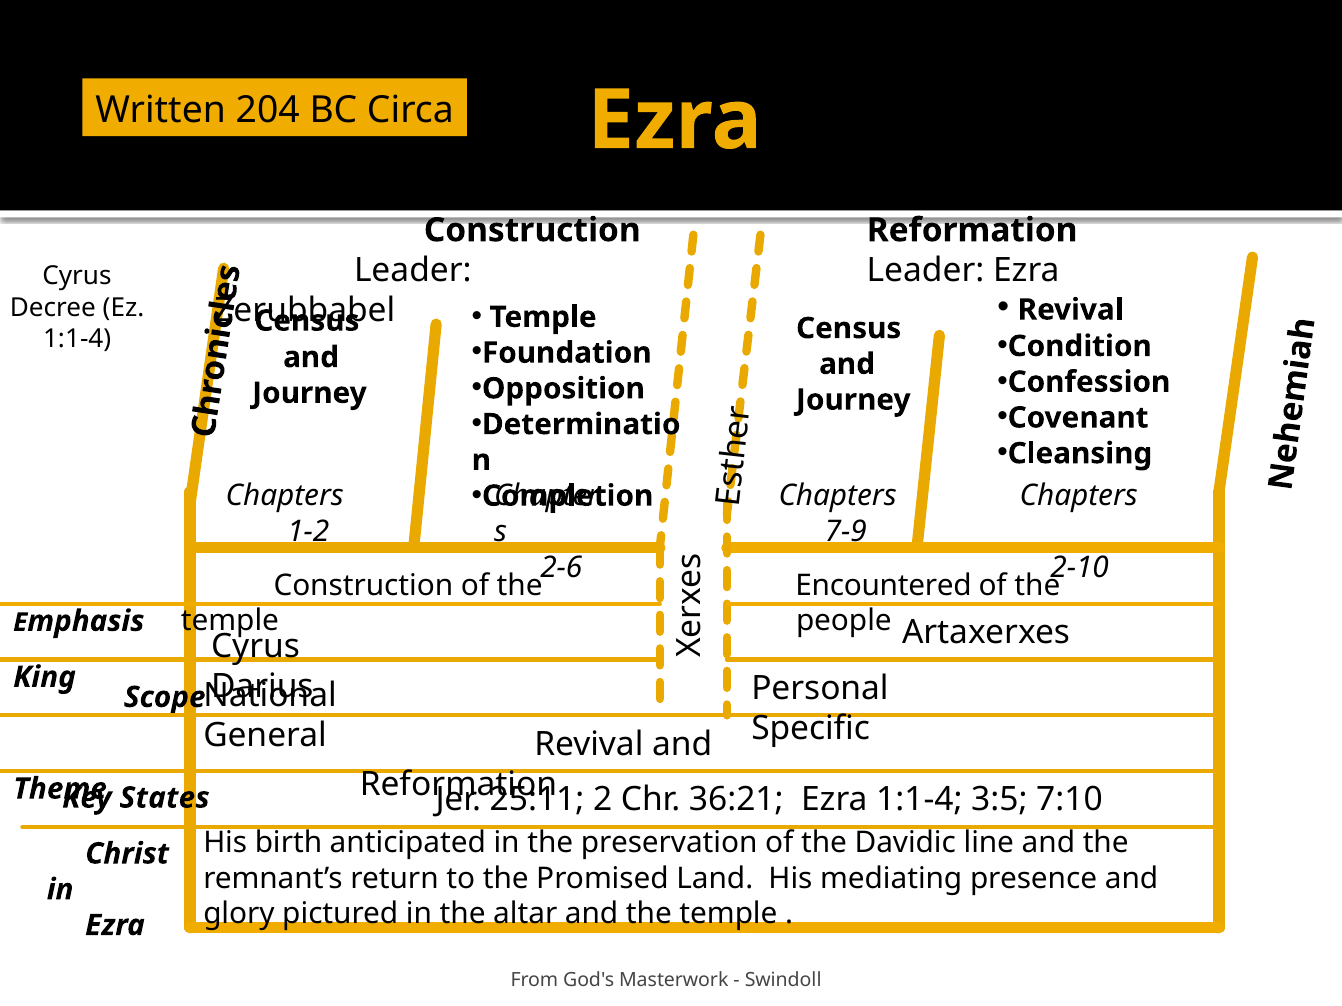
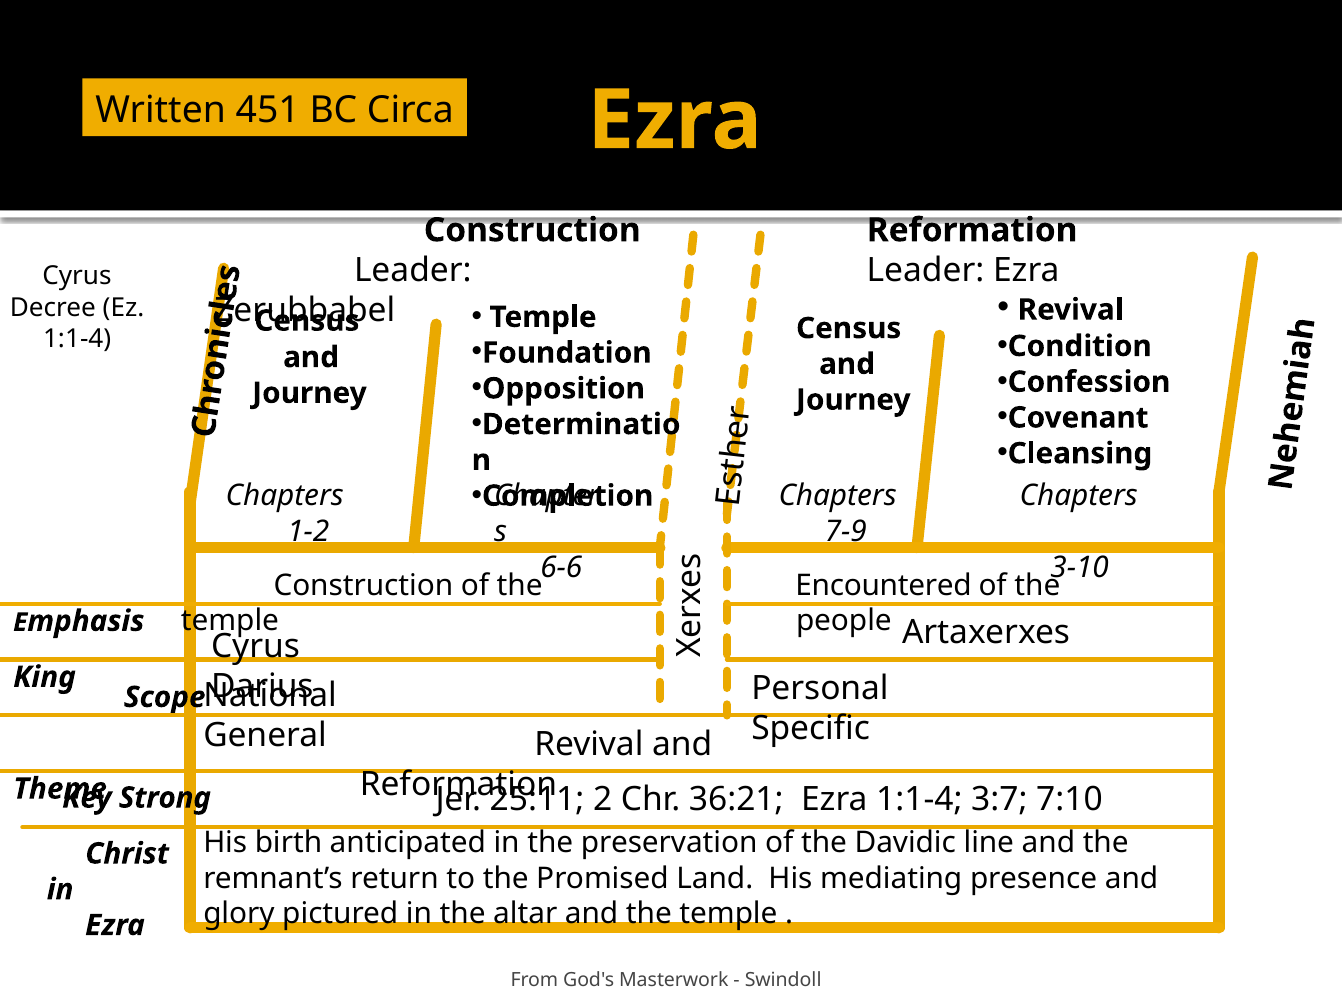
204: 204 -> 451 (268, 110)
2-6: 2-6 -> 6-6 (561, 568)
2-10: 2-10 -> 3-10 (1080, 568)
3:5: 3:5 -> 3:7 (999, 800)
States: States -> Strong (165, 798)
